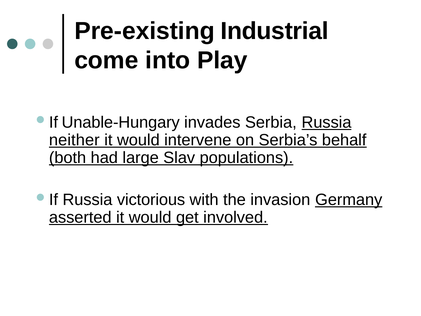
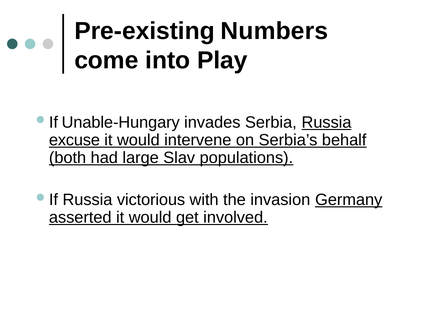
Industrial: Industrial -> Numbers (274, 31)
neither: neither -> excuse (74, 140)
